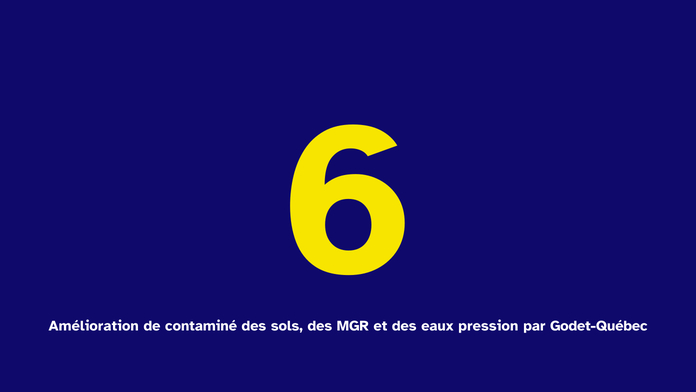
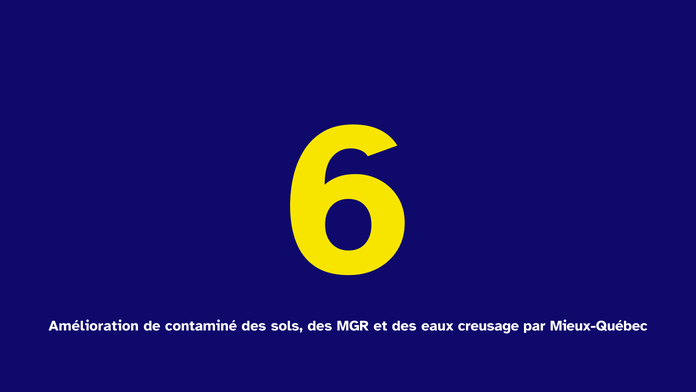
pression: pression -> creusage (488, 325)
Godet-Québec: Godet-Québec -> Mieux-Québec (599, 325)
